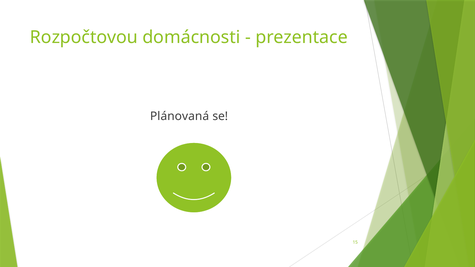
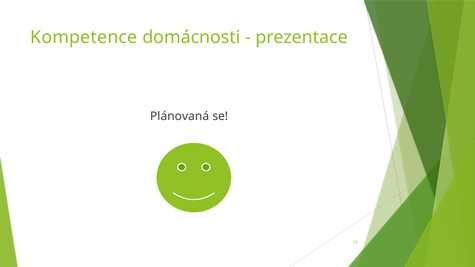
Rozpočtovou: Rozpočtovou -> Kompetence (84, 37)
